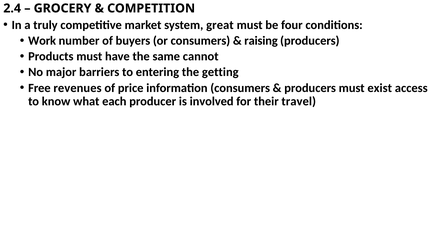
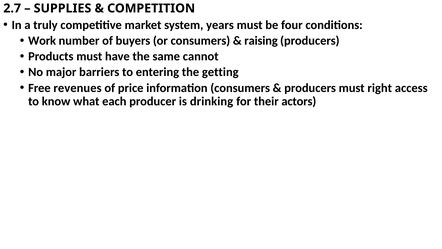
2.4: 2.4 -> 2.7 (12, 8)
GROCERY: GROCERY -> SUPPLIES (62, 8)
great: great -> years (220, 25)
exist: exist -> right (380, 88)
involved: involved -> drinking (212, 101)
travel: travel -> actors (299, 101)
